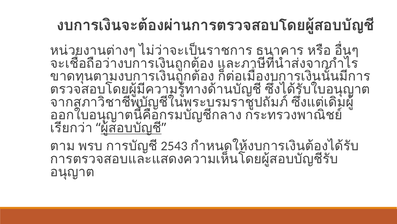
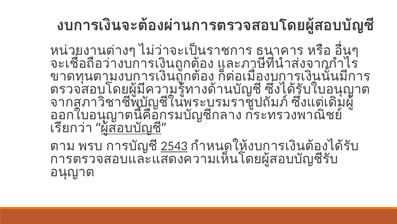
2543 underline: none -> present (174, 146)
